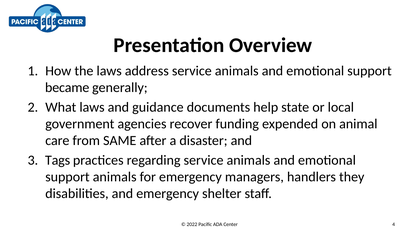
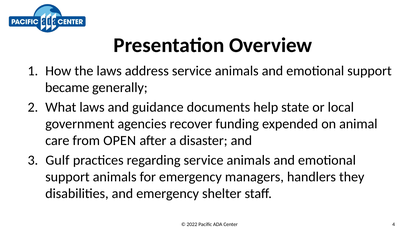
SAME: SAME -> OPEN (120, 141)
Tags: Tags -> Gulf (57, 161)
